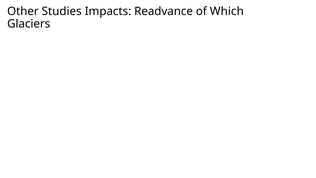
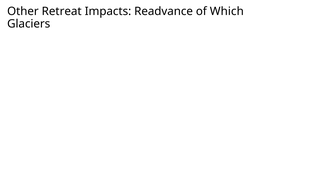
Studies: Studies -> Retreat (62, 11)
